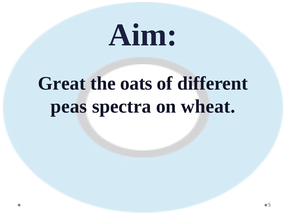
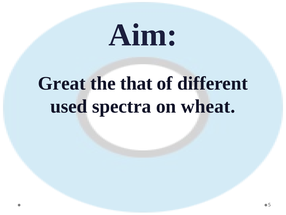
oats: oats -> that (136, 83)
peas: peas -> used (69, 106)
